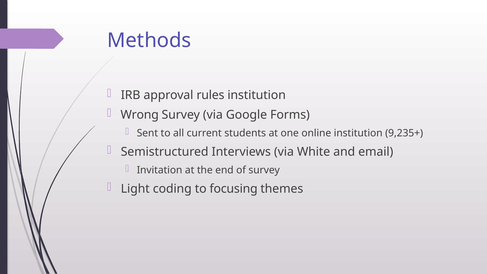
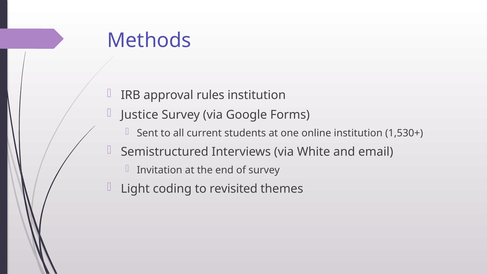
Wrong: Wrong -> Justice (140, 115)
9,235+: 9,235+ -> 1,530+ (404, 133)
focusing: focusing -> revisited (234, 189)
